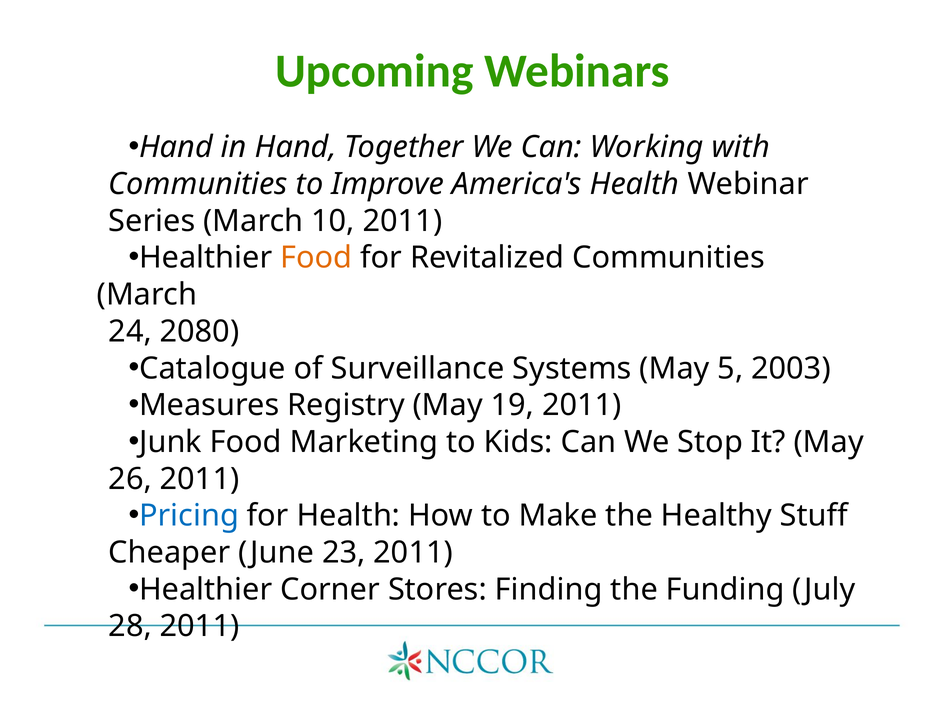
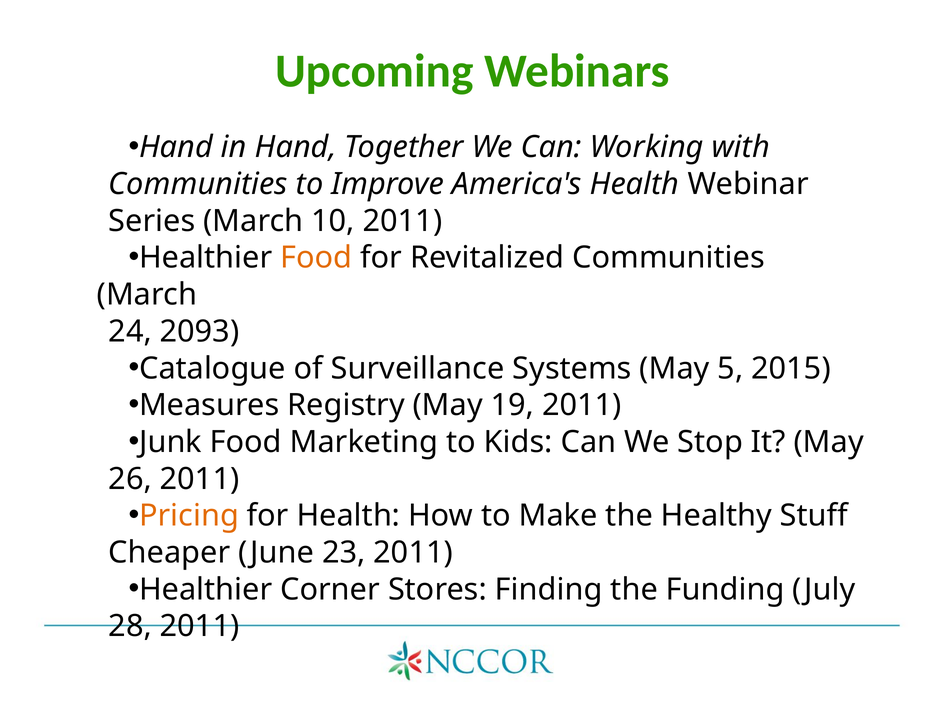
2080: 2080 -> 2093 (199, 331)
2003: 2003 -> 2015 (791, 368)
Pricing colour: blue -> orange (189, 516)
